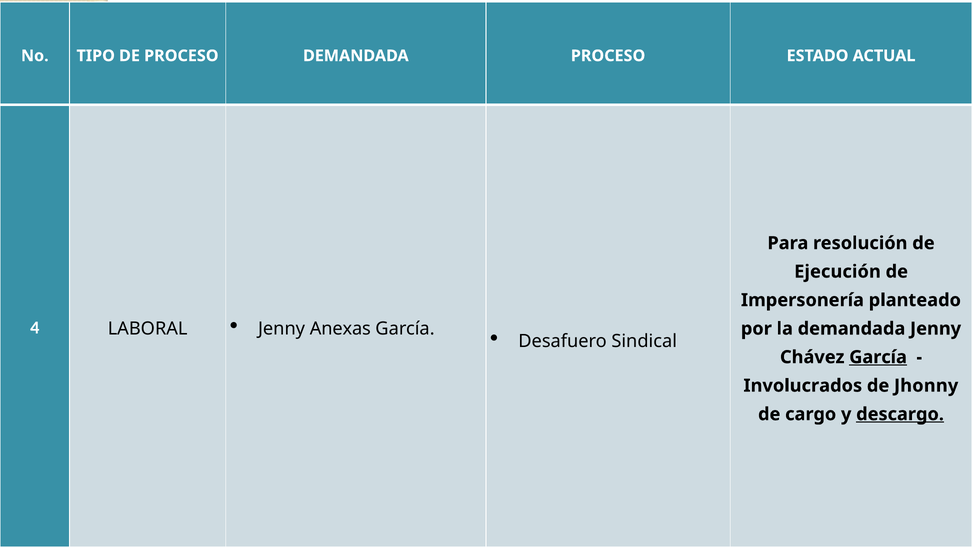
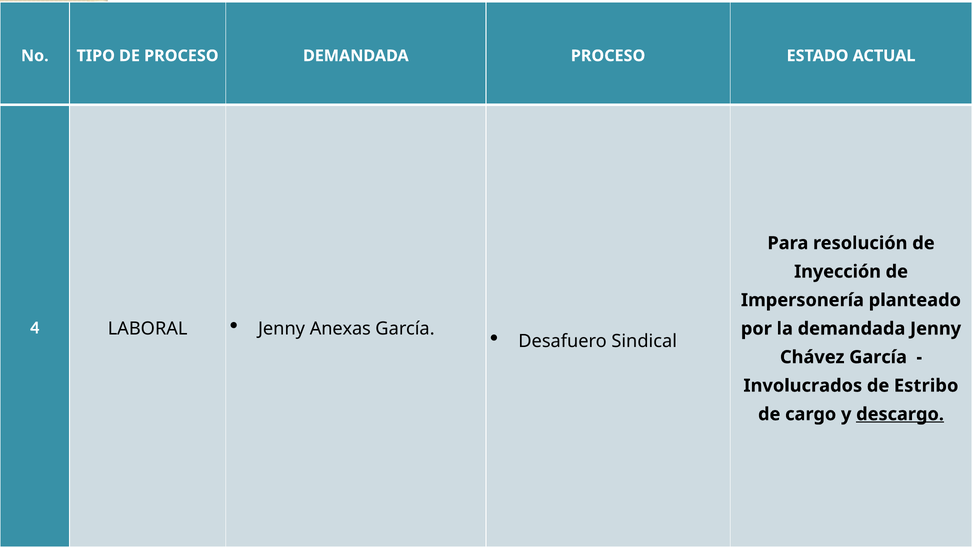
Ejecución: Ejecución -> Inyección (838, 272)
García underline: present -> none (878, 357)
Jhonny: Jhonny -> Estribo (926, 386)
